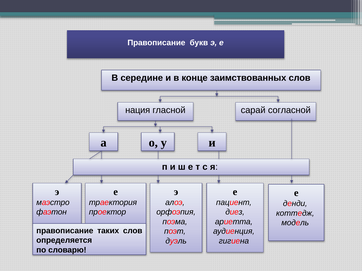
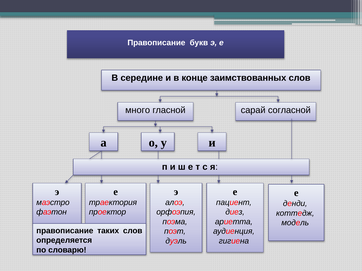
нация: нация -> много (138, 110)
